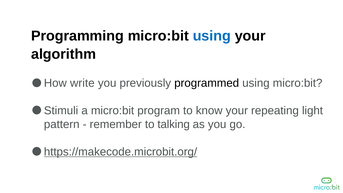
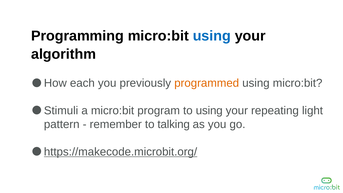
write: write -> each (82, 83)
programmed colour: black -> orange (207, 83)
to know: know -> using (209, 111)
